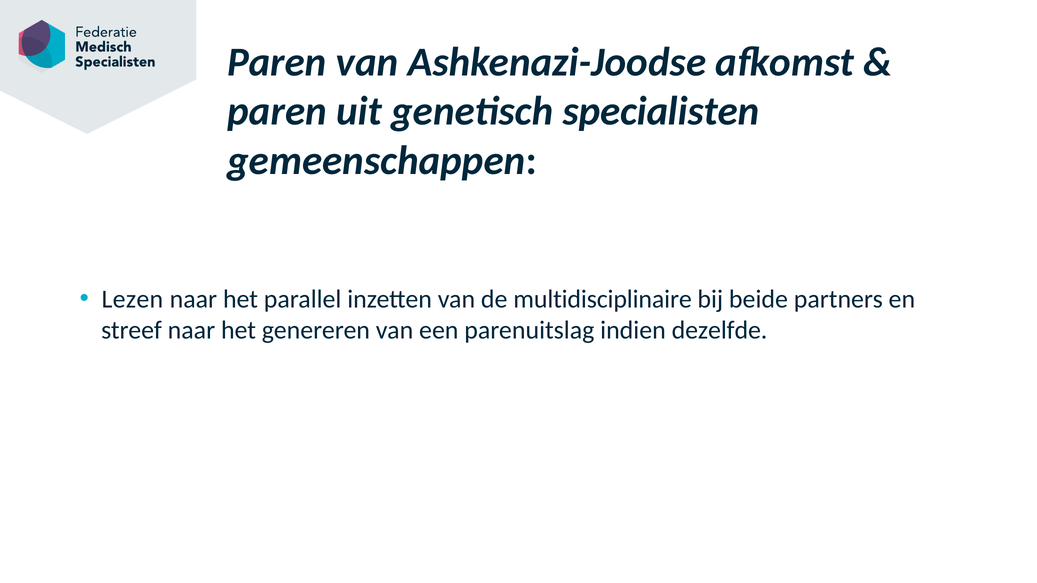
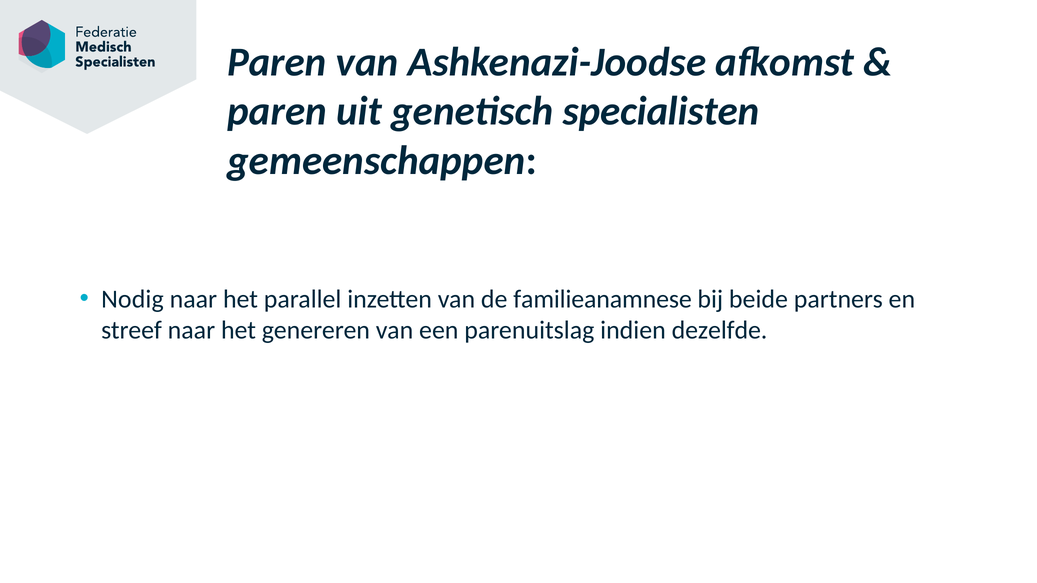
Lezen: Lezen -> Nodig (132, 299)
multidisciplinaire: multidisciplinaire -> familieanamnese (603, 299)
